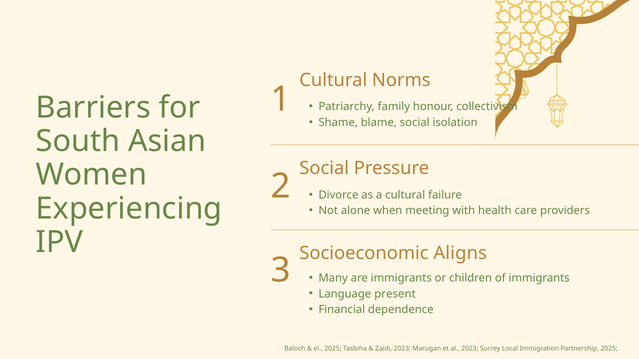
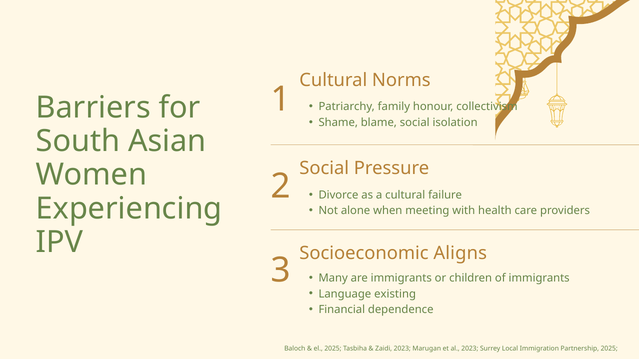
present: present -> existing (395, 294)
